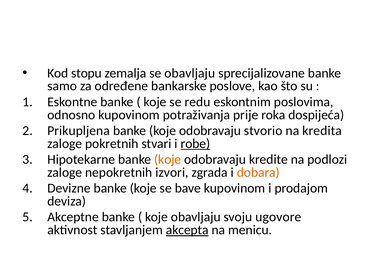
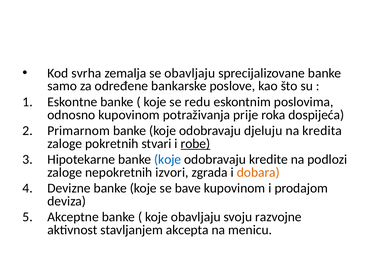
stopu: stopu -> svrha (86, 73)
Prikupljena: Prikupljena -> Primarnom (79, 131)
stvorio: stvorio -> djeluju (263, 131)
koje colour: orange -> blue (168, 160)
ugovore: ugovore -> razvojne (278, 217)
akcepta underline: present -> none (187, 230)
